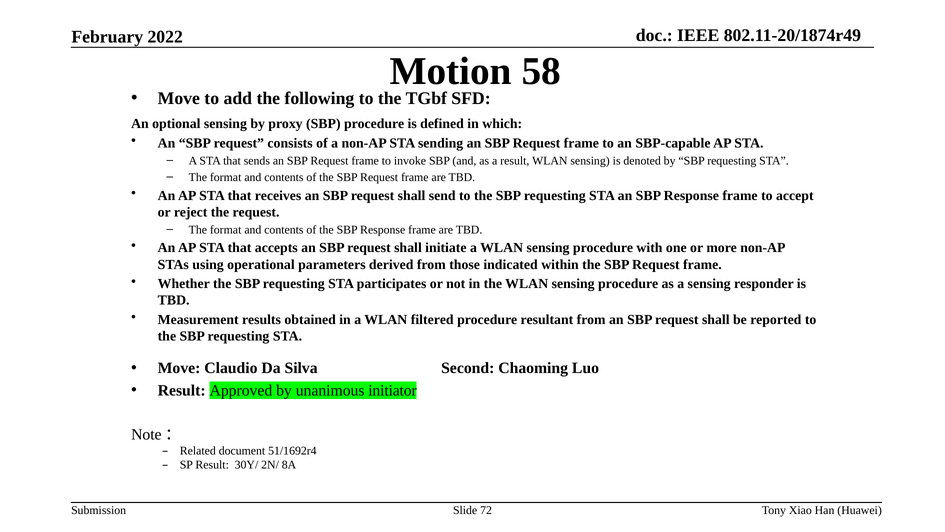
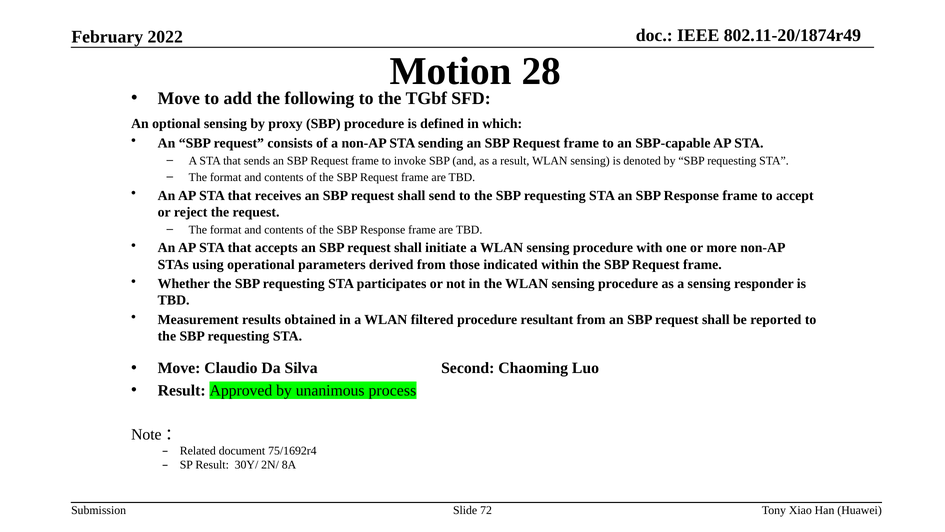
58: 58 -> 28 (541, 71)
initiator: initiator -> process (392, 390)
51/1692r4: 51/1692r4 -> 75/1692r4 (292, 450)
